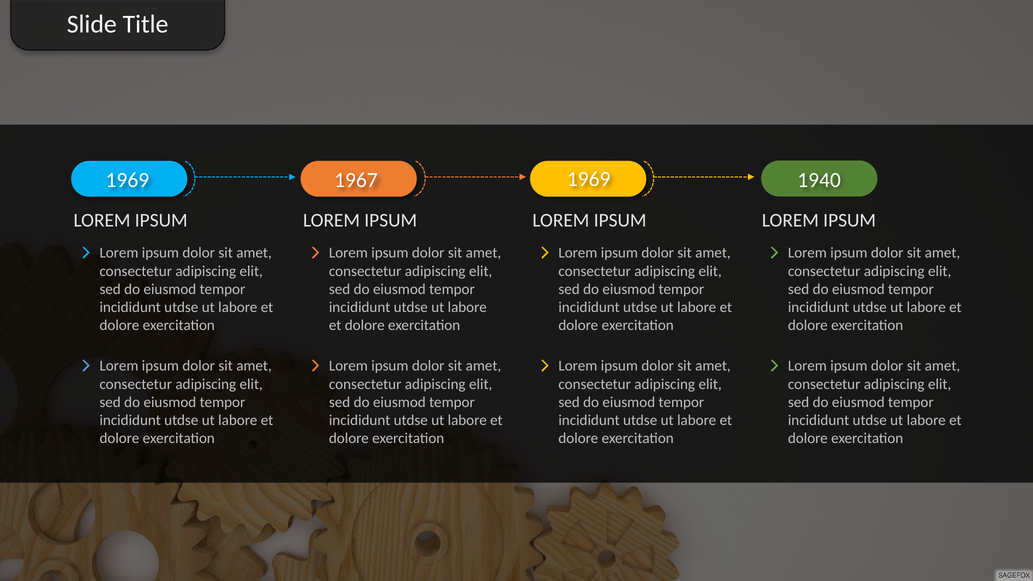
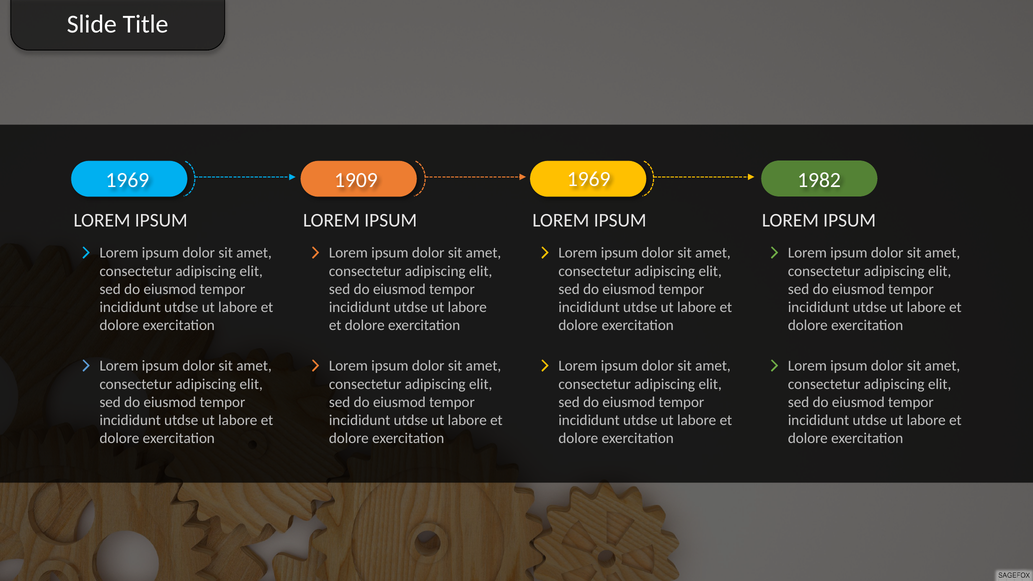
1967: 1967 -> 1909 (356, 180)
1940: 1940 -> 1982 (819, 180)
